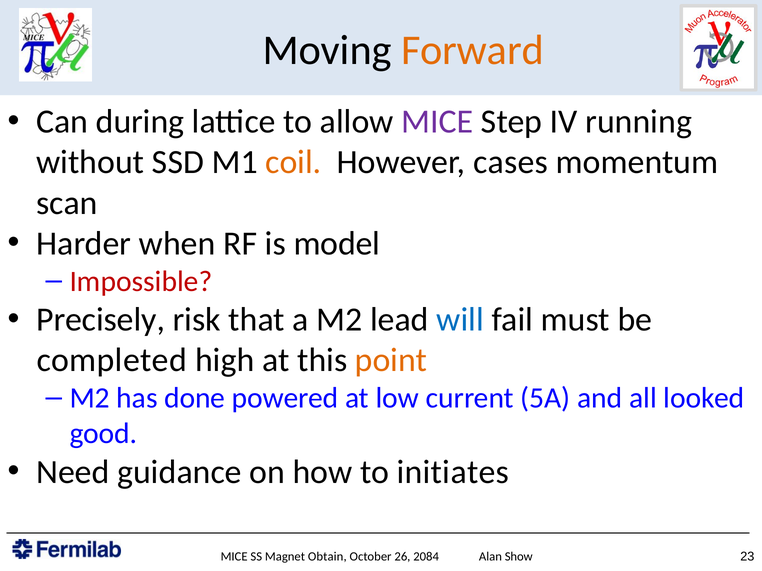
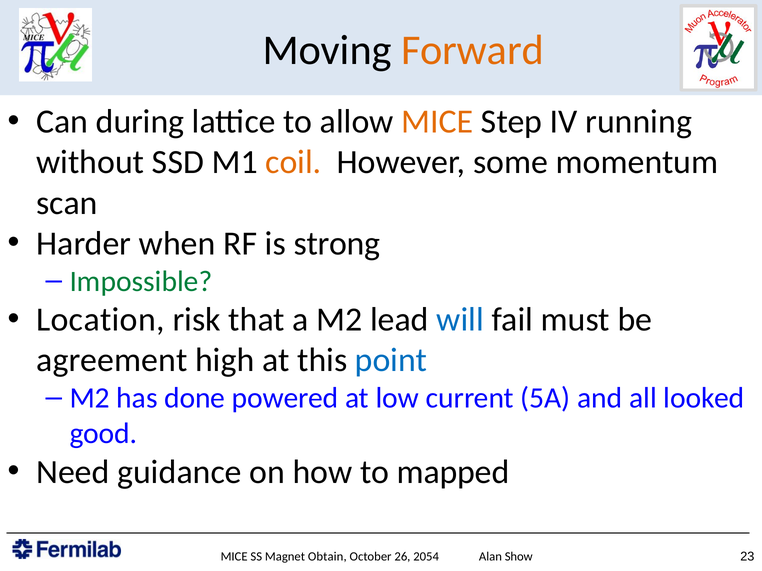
MICE colour: purple -> orange (437, 122)
cases: cases -> some (511, 162)
model: model -> strong (337, 244)
Impossible colour: red -> green (141, 282)
Precisely: Precisely -> Location (100, 320)
completed: completed -> agreement (112, 361)
point colour: orange -> blue (391, 361)
initiates: initiates -> mapped (453, 472)
2084: 2084 -> 2054 (426, 557)
